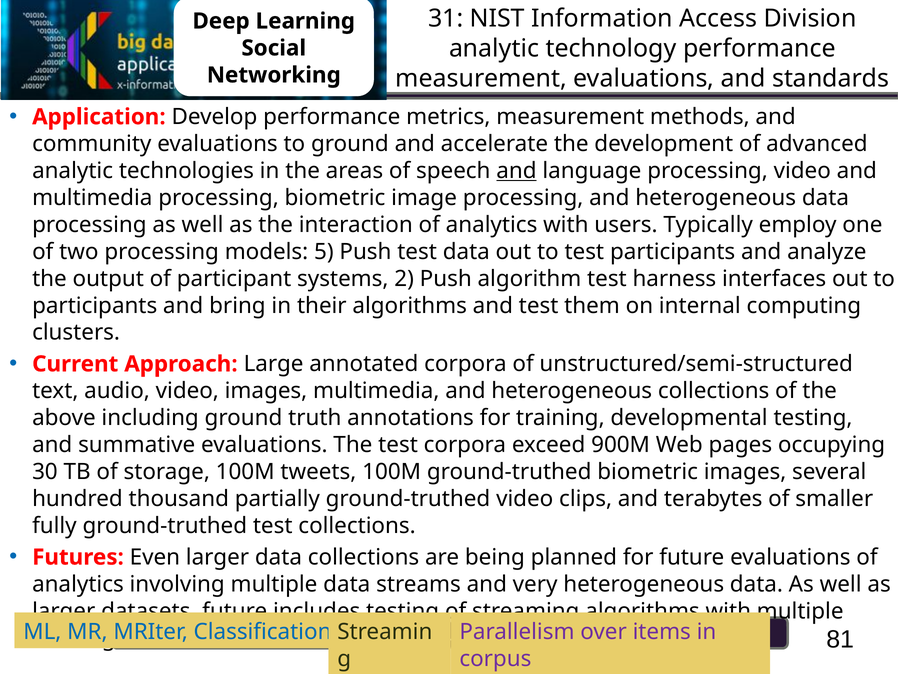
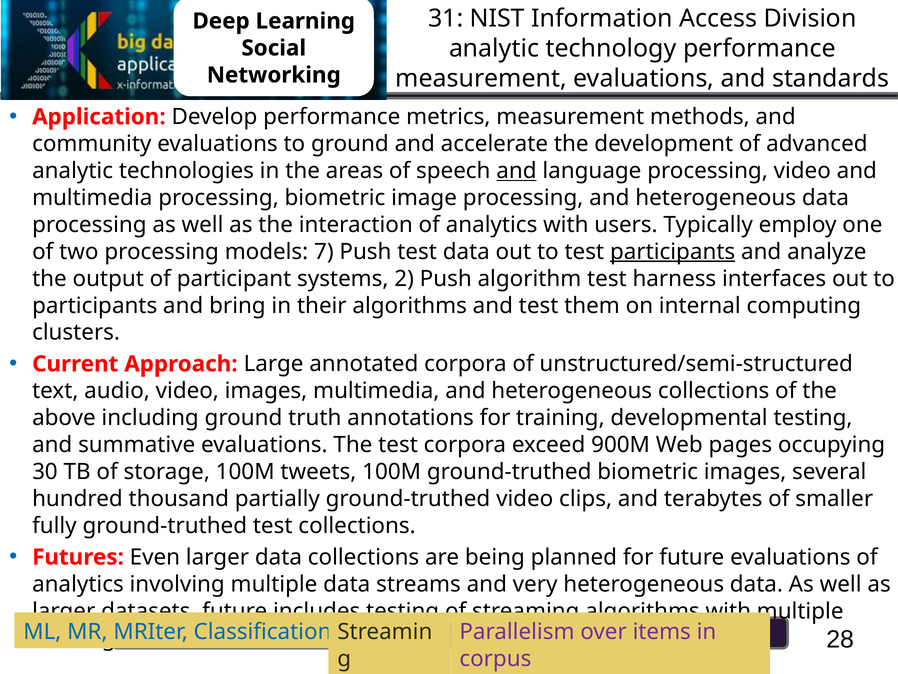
5: 5 -> 7 (324, 251)
participants underline: none -> present (673, 251)
81: 81 -> 28 (840, 639)
